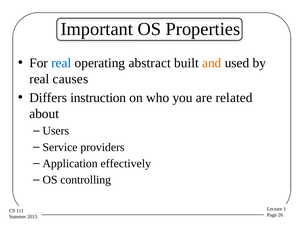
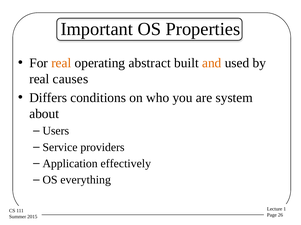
real colour: blue -> orange (61, 63)
instruction: instruction -> conditions (98, 98)
related: related -> system (234, 98)
controlling: controlling -> everything (86, 180)
